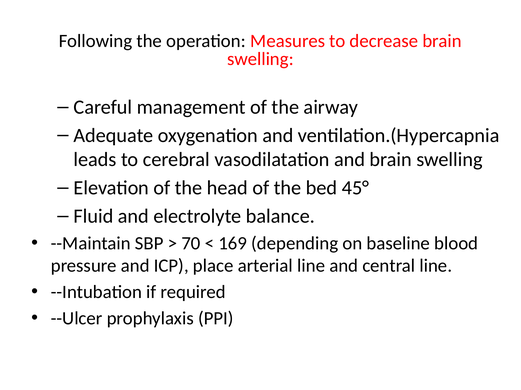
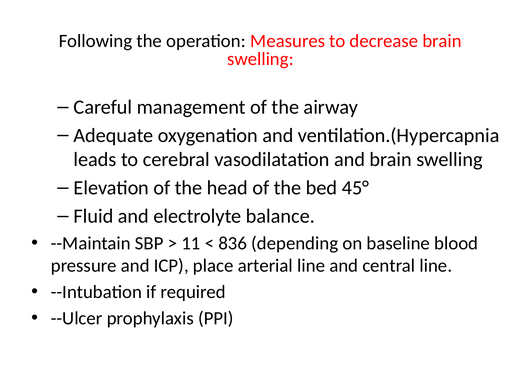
70: 70 -> 11 (191, 244)
169: 169 -> 836 (233, 244)
